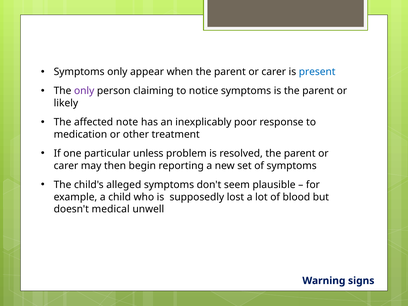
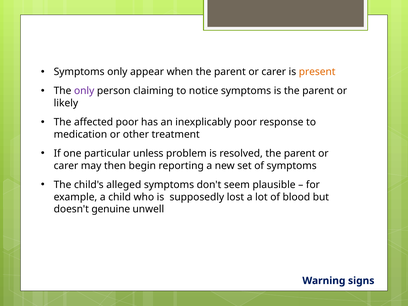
present colour: blue -> orange (317, 72)
affected note: note -> poor (127, 122)
medical: medical -> genuine (111, 209)
